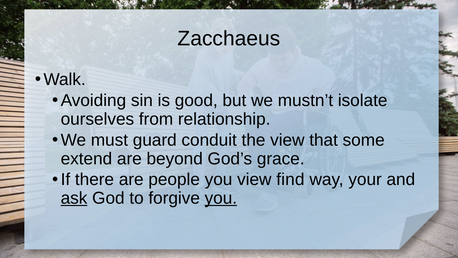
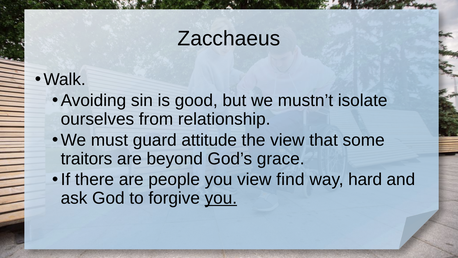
conduit: conduit -> attitude (209, 140)
extend: extend -> traitors (87, 158)
your: your -> hard (365, 179)
ask underline: present -> none (74, 198)
